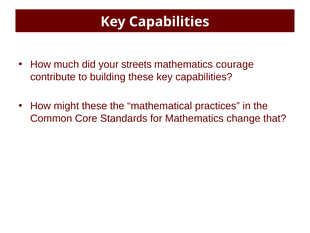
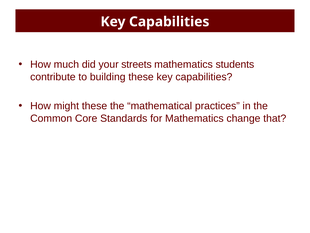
courage: courage -> students (235, 64)
